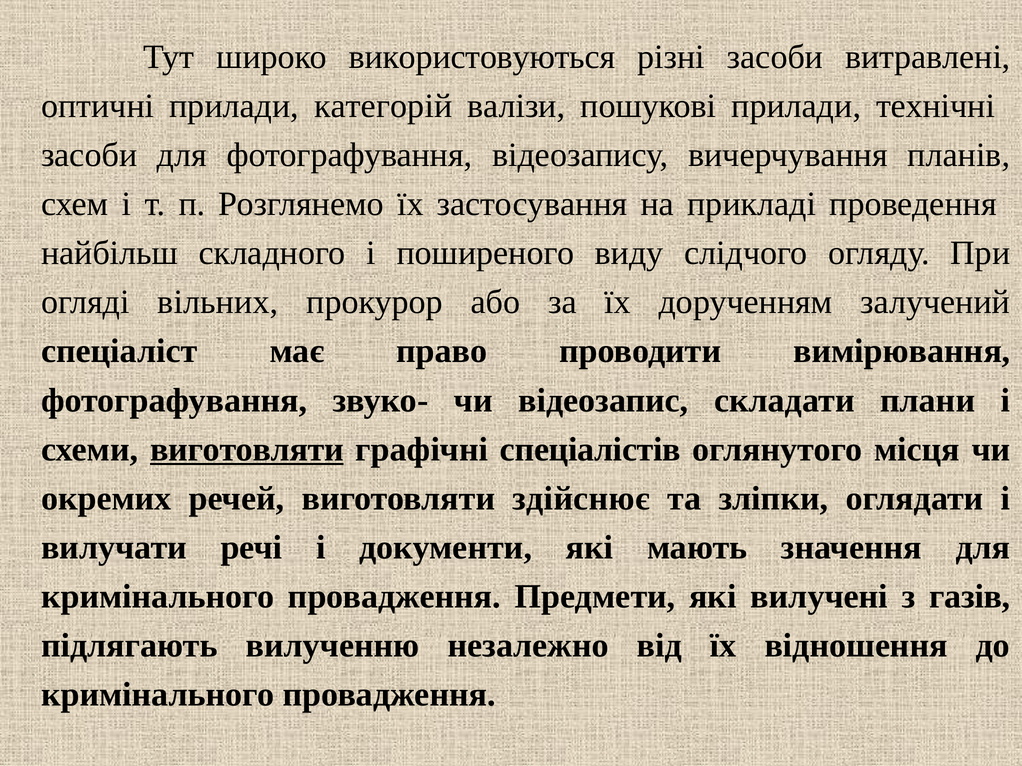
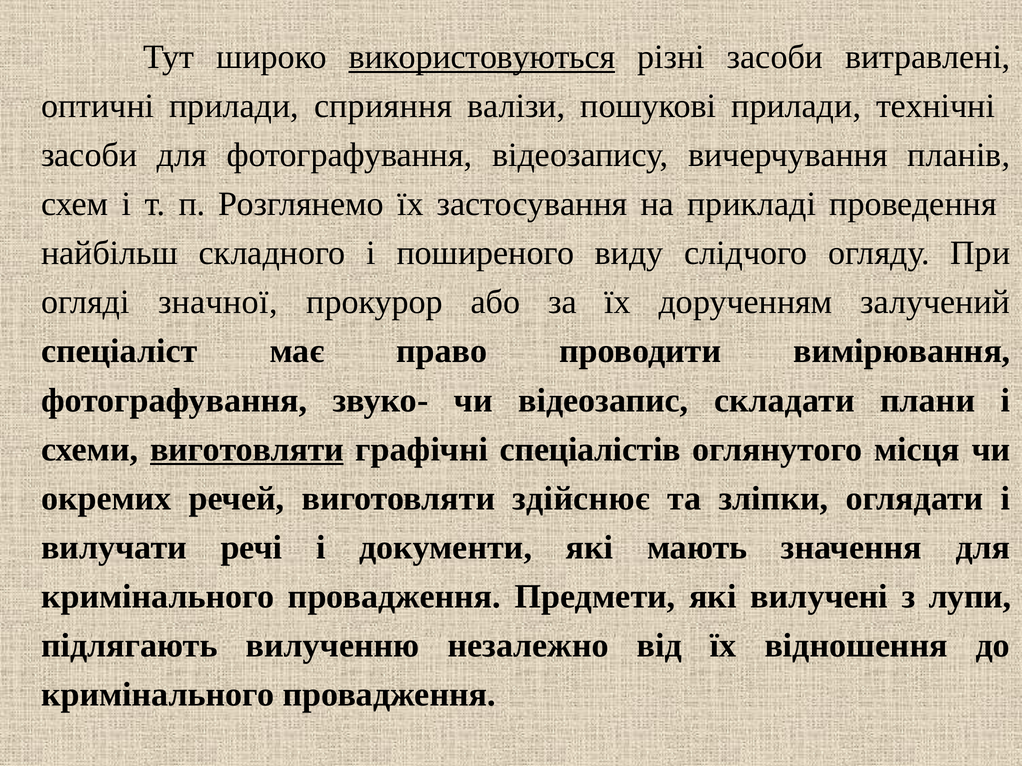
використовуються underline: none -> present (482, 57)
категорій: категорій -> сприяння (383, 106)
вільних: вільних -> значної (218, 302)
газів: газів -> лупи (970, 597)
